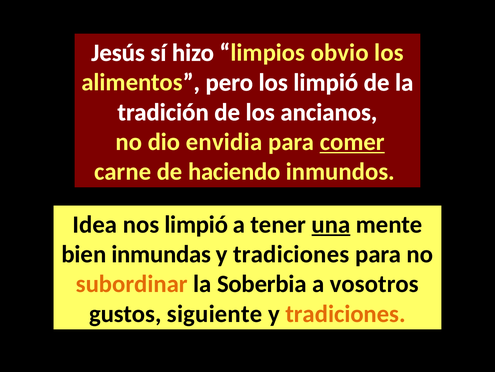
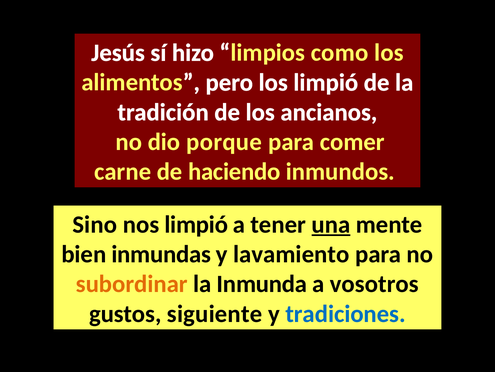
obvio: obvio -> como (340, 53)
envidia: envidia -> porque (224, 142)
comer underline: present -> none (352, 142)
Idea: Idea -> Sino (95, 224)
tradiciones: tradiciones -> lavamiento (291, 254)
Soberbia: Soberbia -> Inmunda (262, 284)
tradiciones colour: orange -> blue (346, 313)
